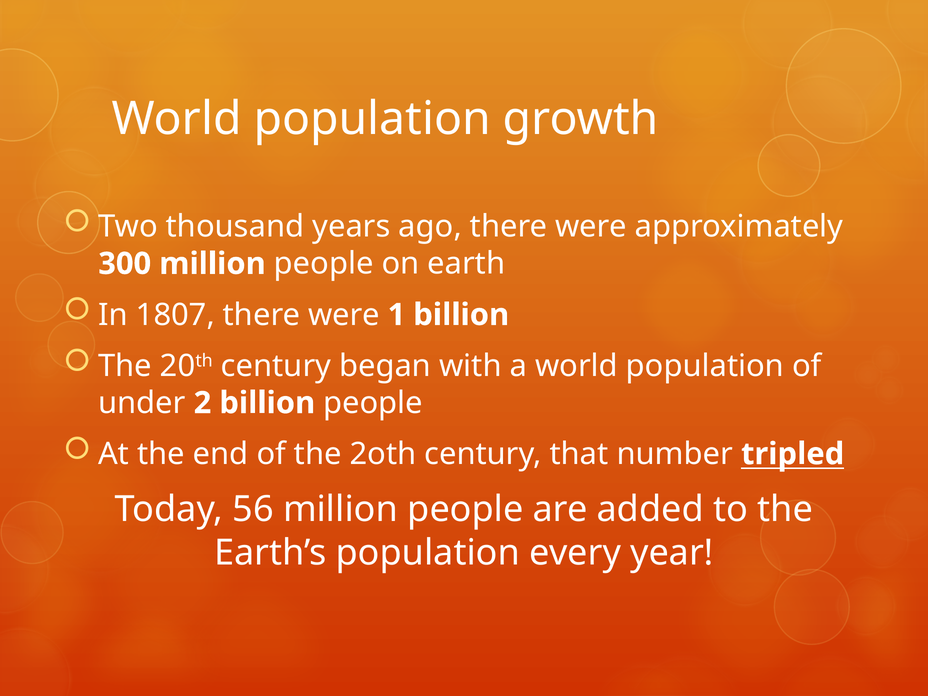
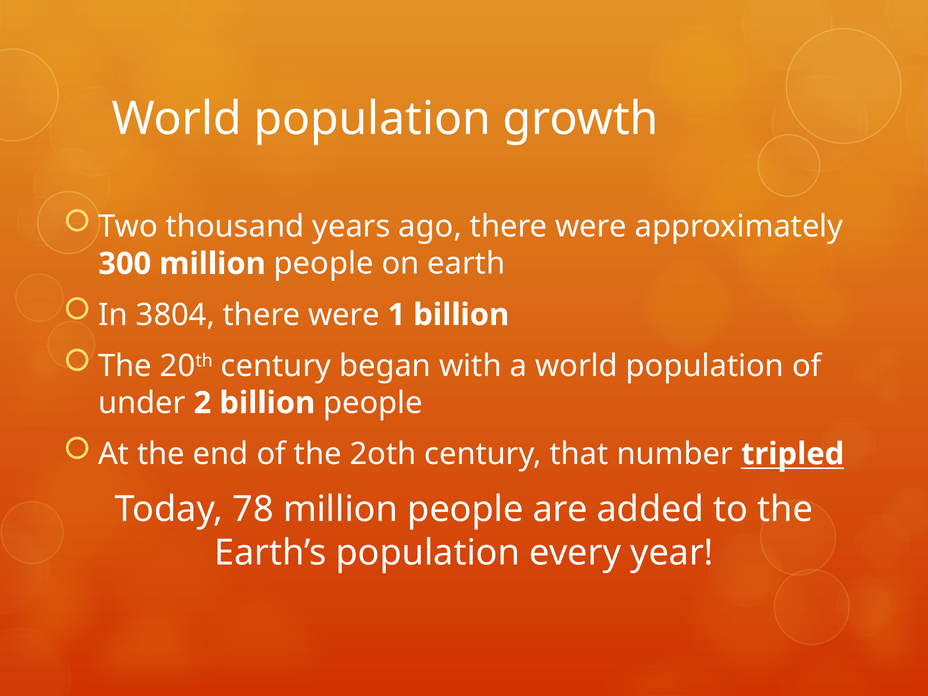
1807: 1807 -> 3804 (175, 315)
56: 56 -> 78 (253, 510)
